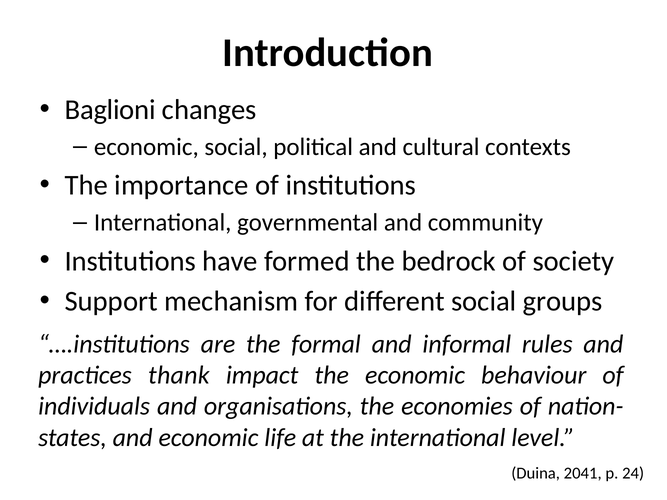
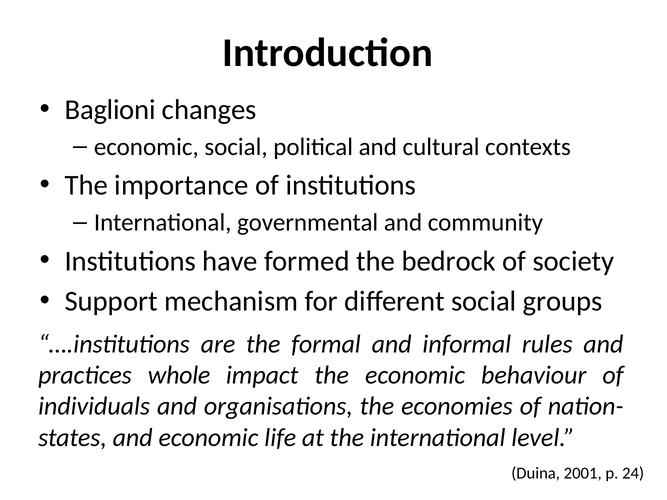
thank: thank -> whole (179, 375)
2041: 2041 -> 2001 (583, 473)
